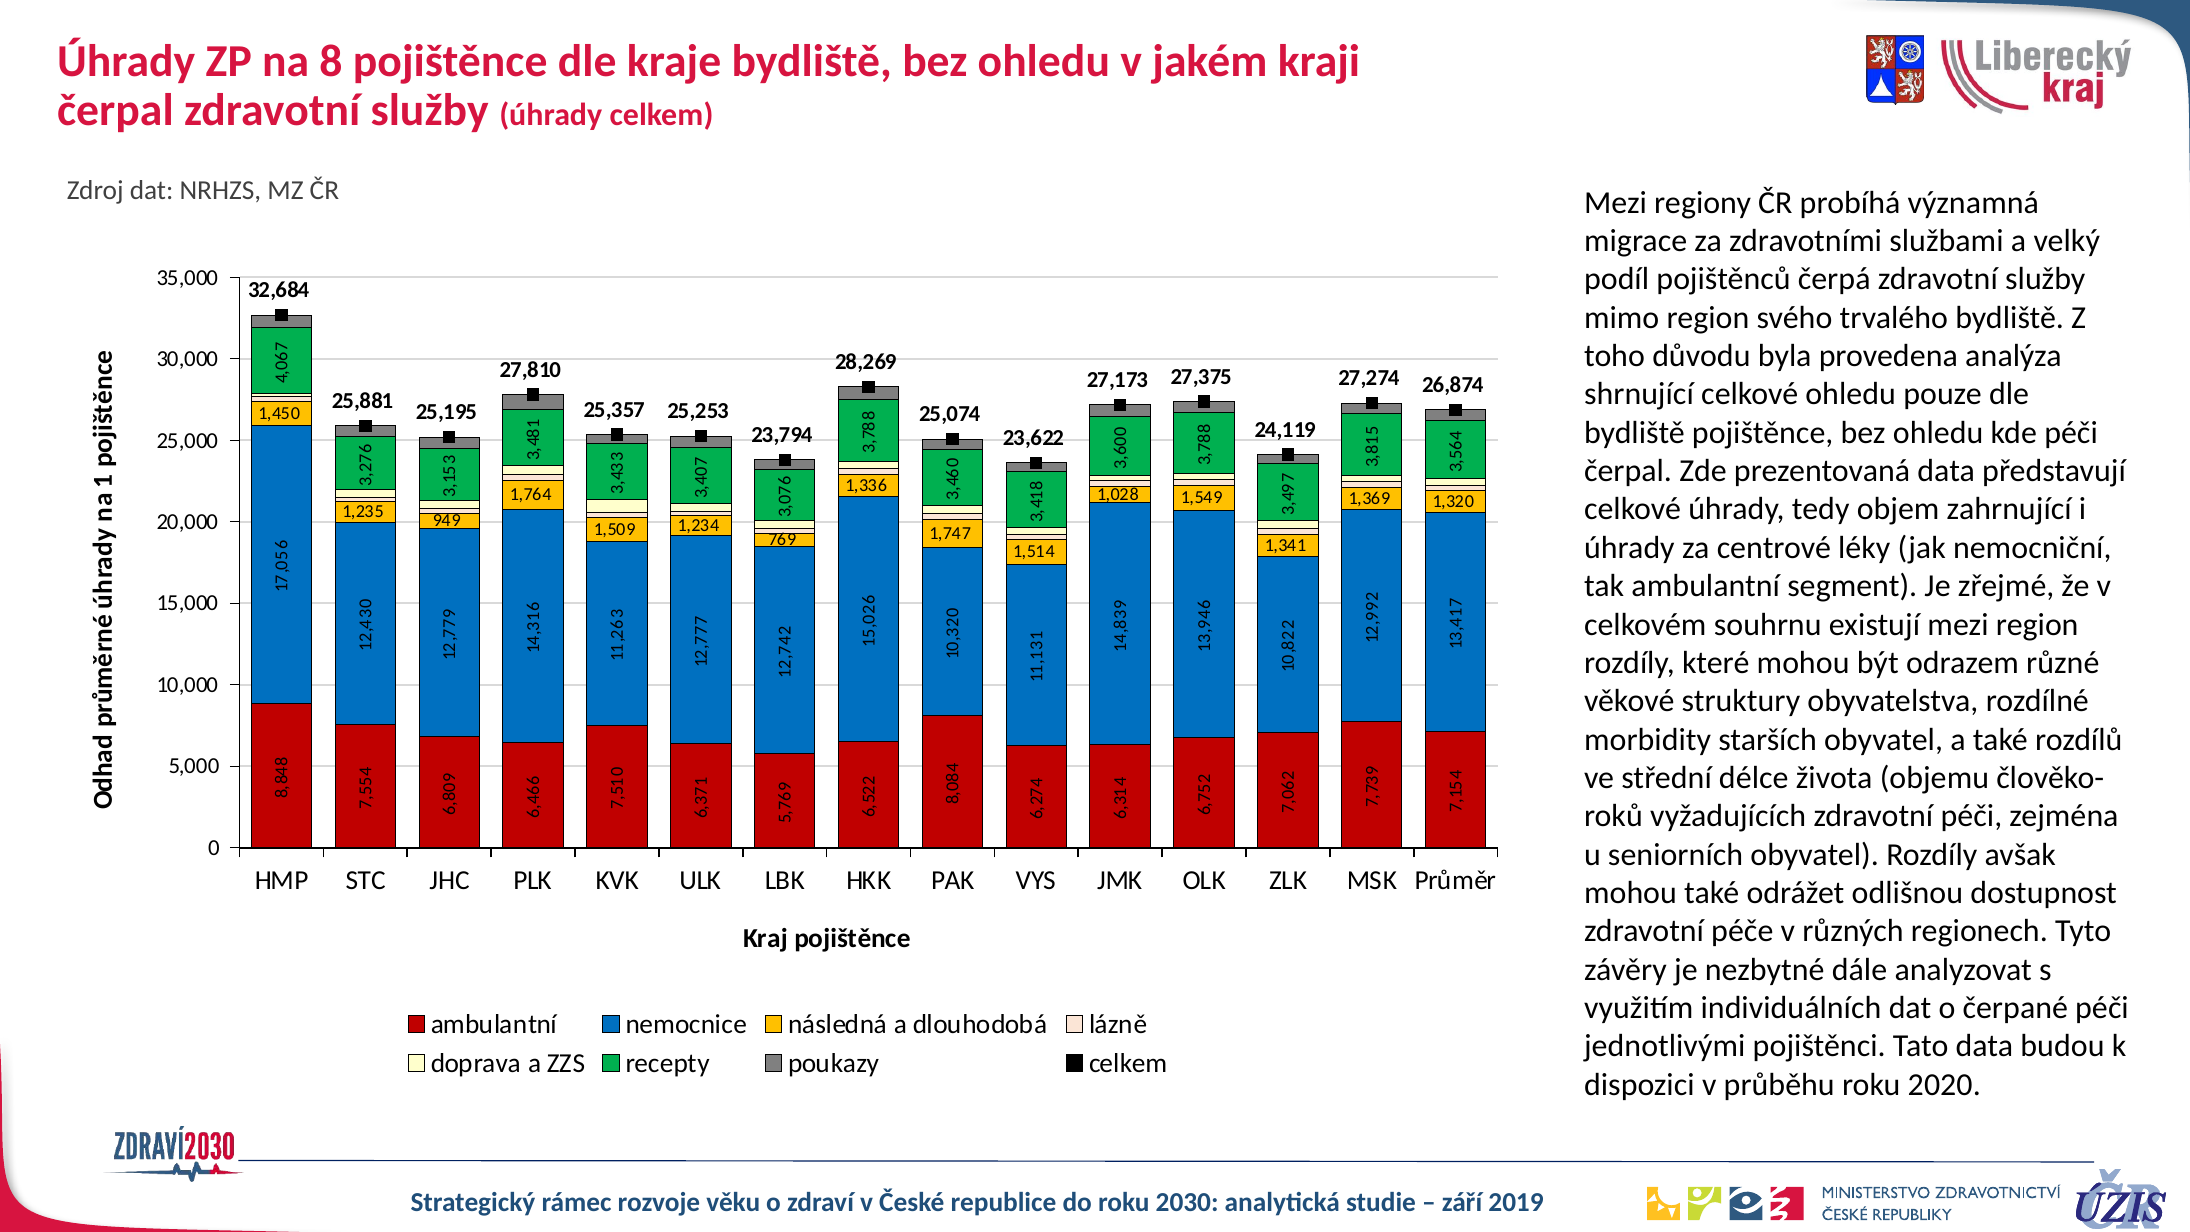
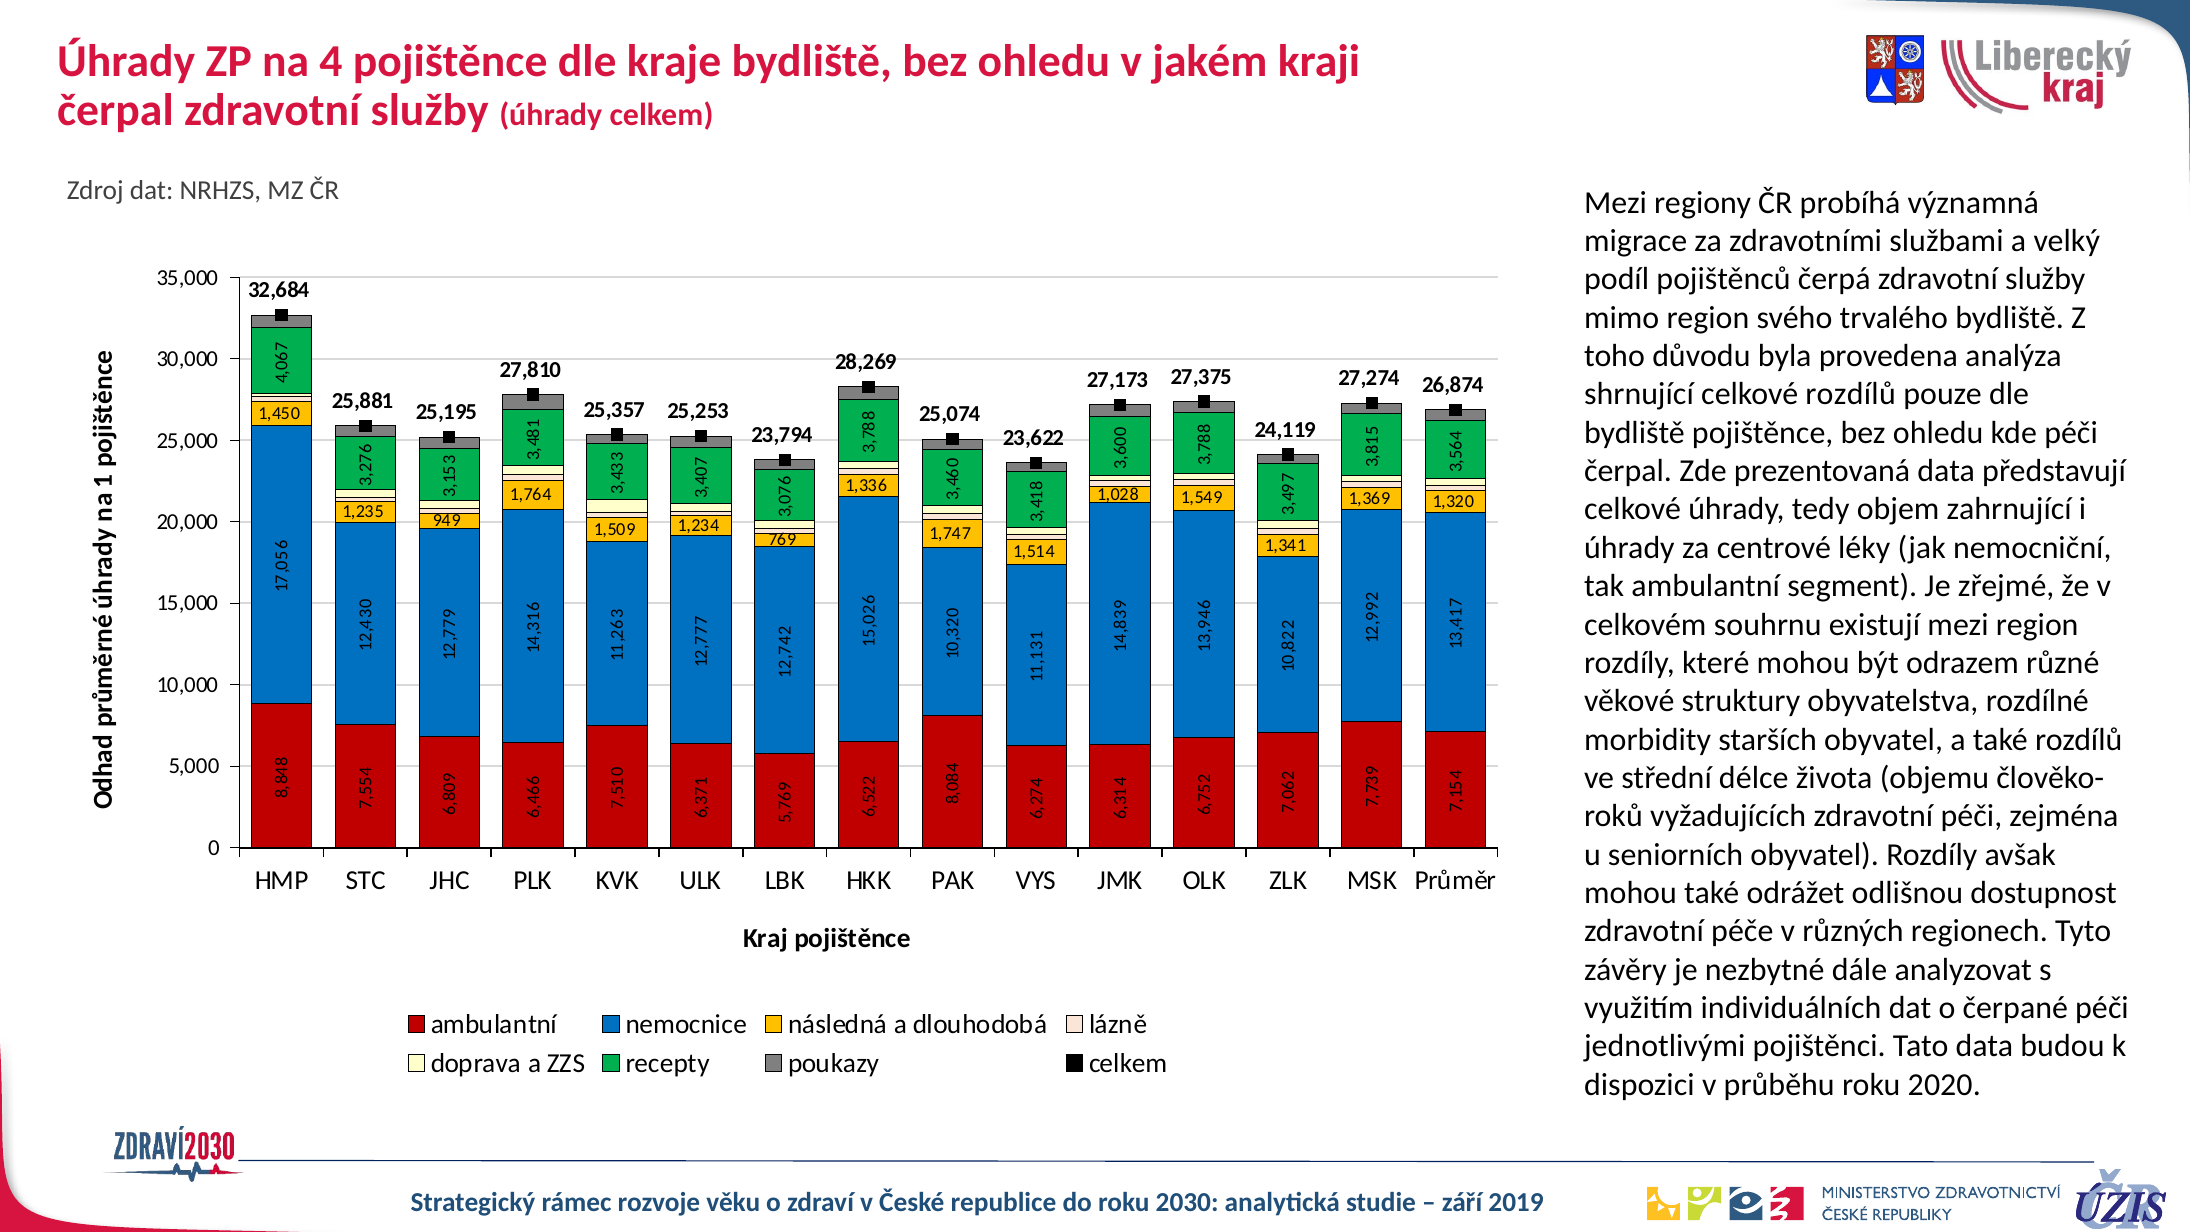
na 8: 8 -> 4 (331, 61)
celkové ohledu: ohledu -> rozdílů (1851, 394)
